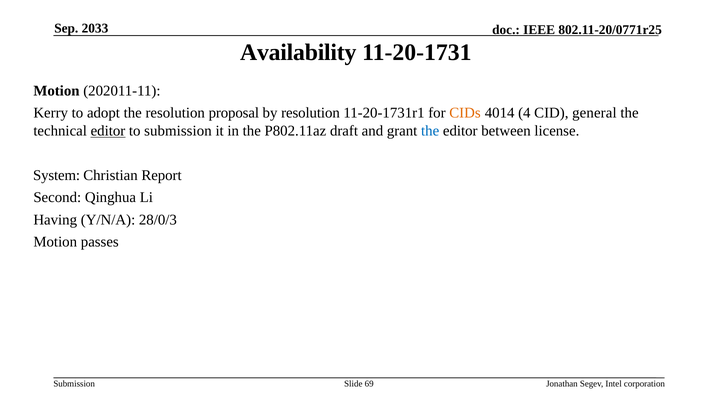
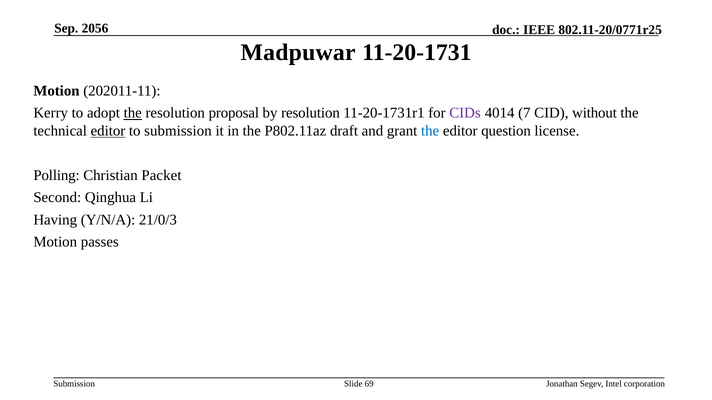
2033: 2033 -> 2056 (95, 28)
Availability: Availability -> Madpuwar (298, 52)
the underline: none -> present (133, 113)
CIDs colour: orange -> purple (465, 113)
4: 4 -> 7 (524, 113)
general: general -> without (595, 113)
between: between -> question (506, 131)
System: System -> Polling (57, 176)
Report: Report -> Packet (161, 176)
28/0/3: 28/0/3 -> 21/0/3 (158, 220)
